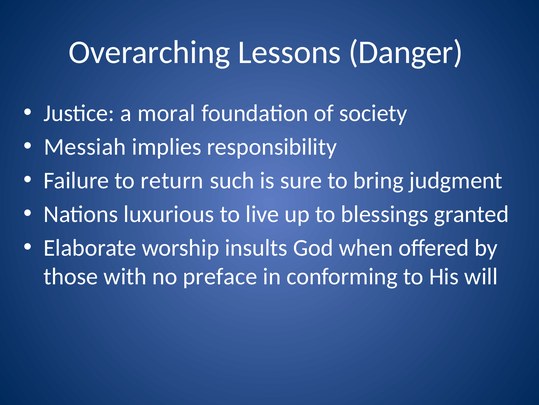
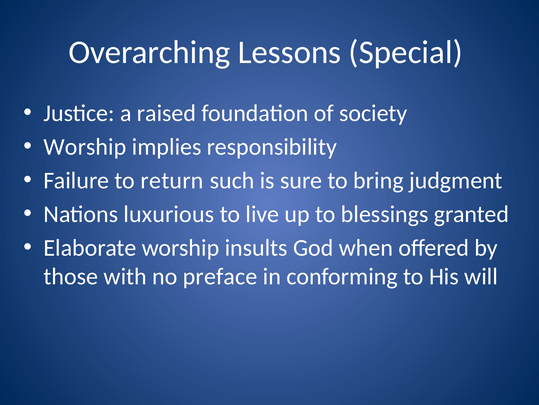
Danger: Danger -> Special (406, 52)
moral: moral -> raised (166, 113)
Messiah: Messiah -> Worship (85, 147)
